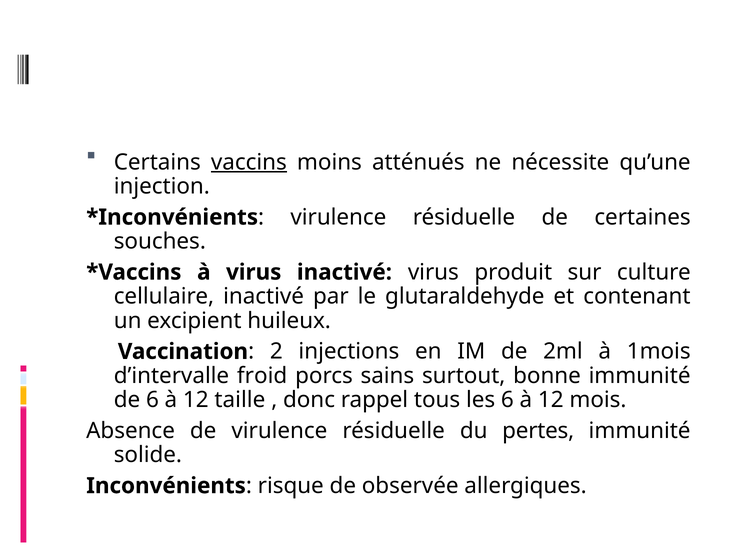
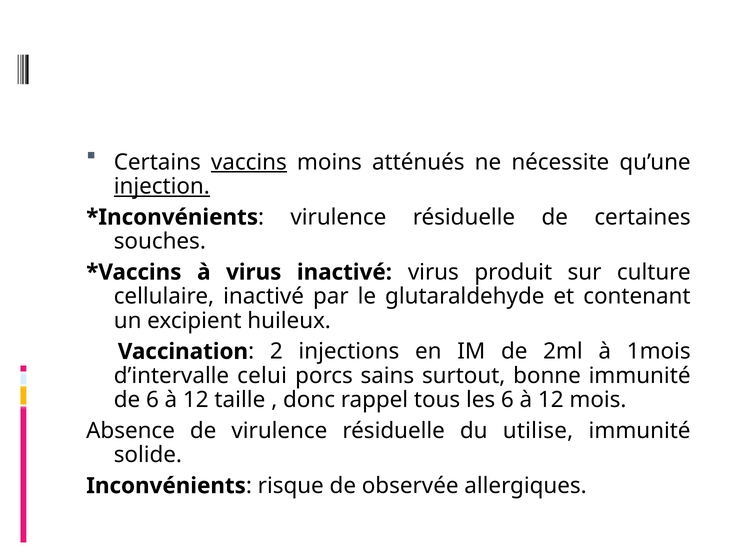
injection underline: none -> present (162, 186)
froid: froid -> celui (262, 375)
pertes: pertes -> utilise (538, 430)
